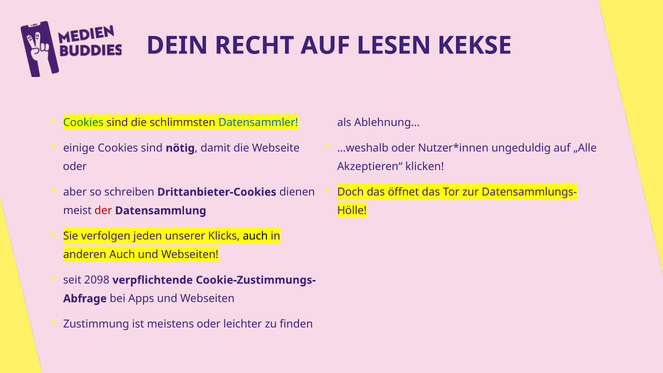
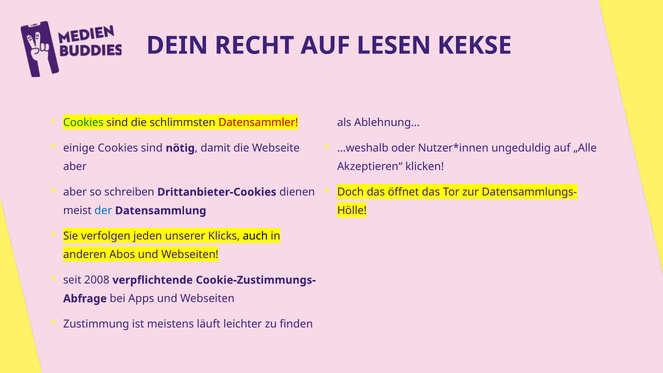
Datensammler colour: blue -> red (258, 123)
oder: oder -> aber (75, 167)
der colour: red -> blue (103, 211)
anderen Auch: Auch -> Abos (122, 255)
2098: 2098 -> 2008 (97, 280)
meistens oder: oder -> läuft (209, 324)
